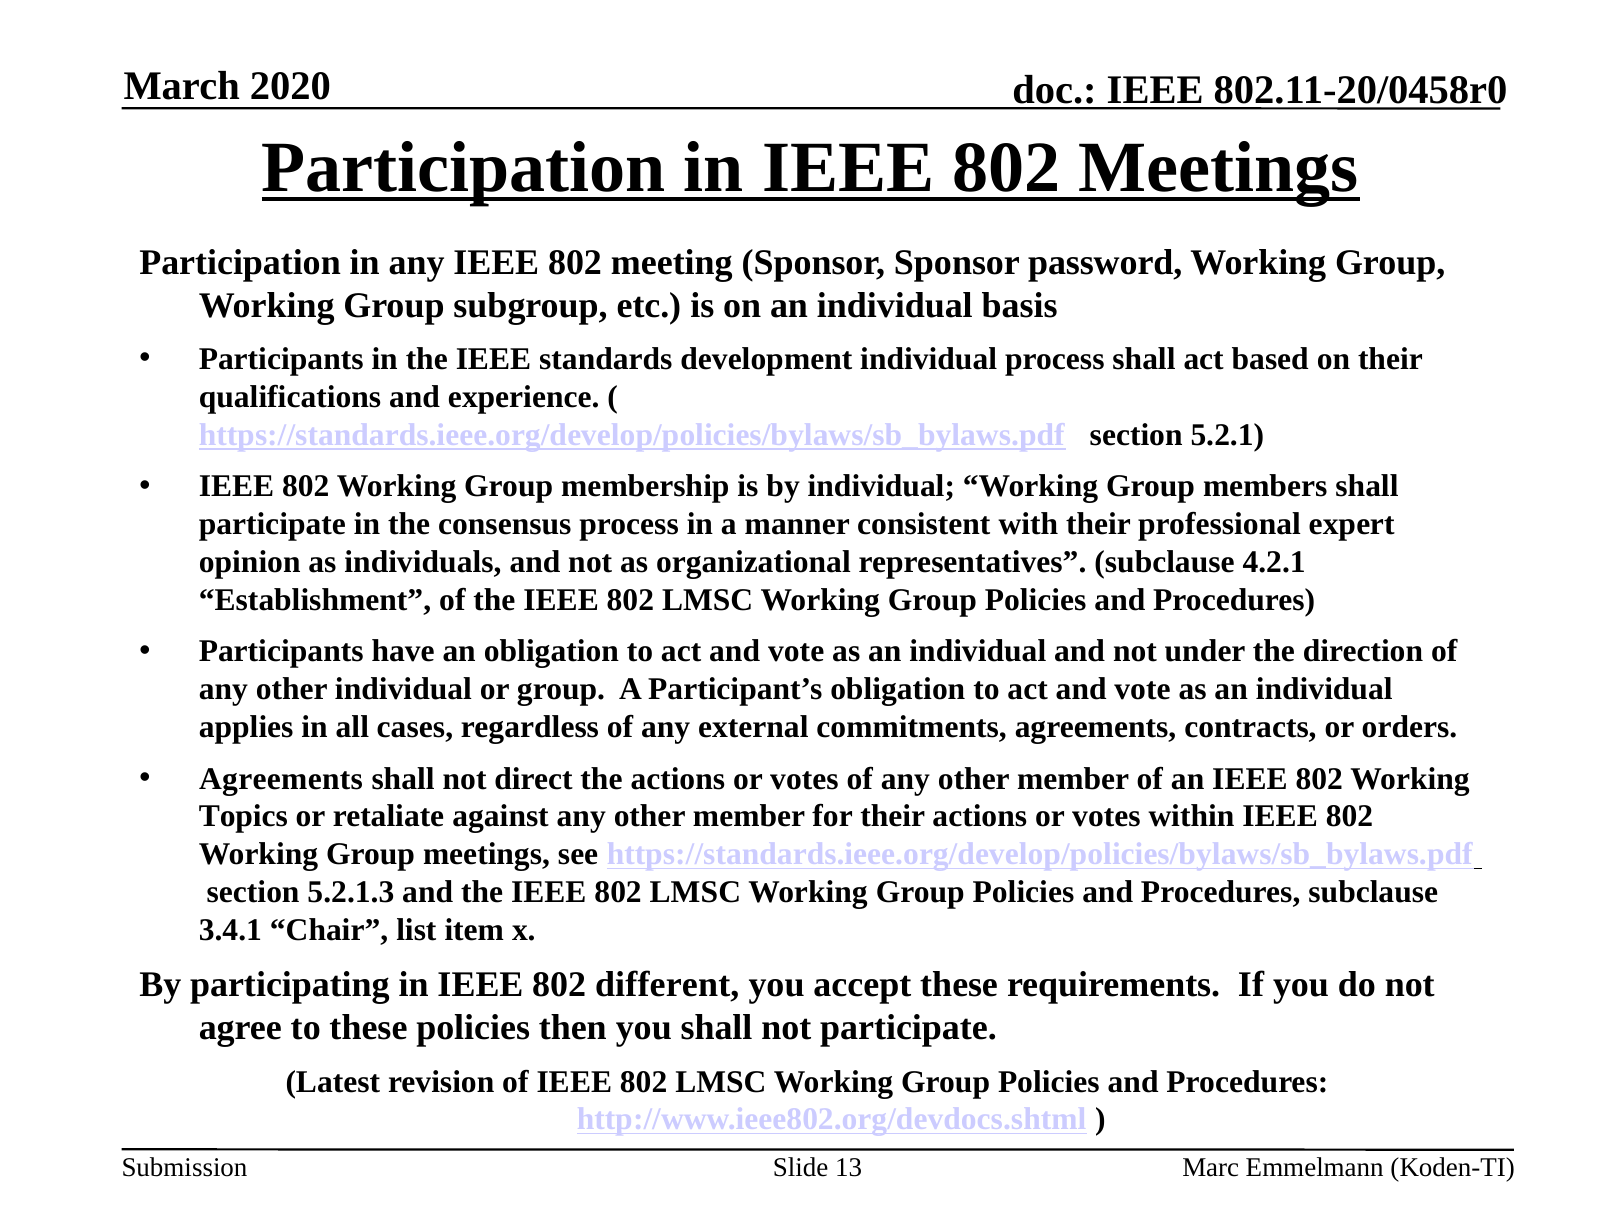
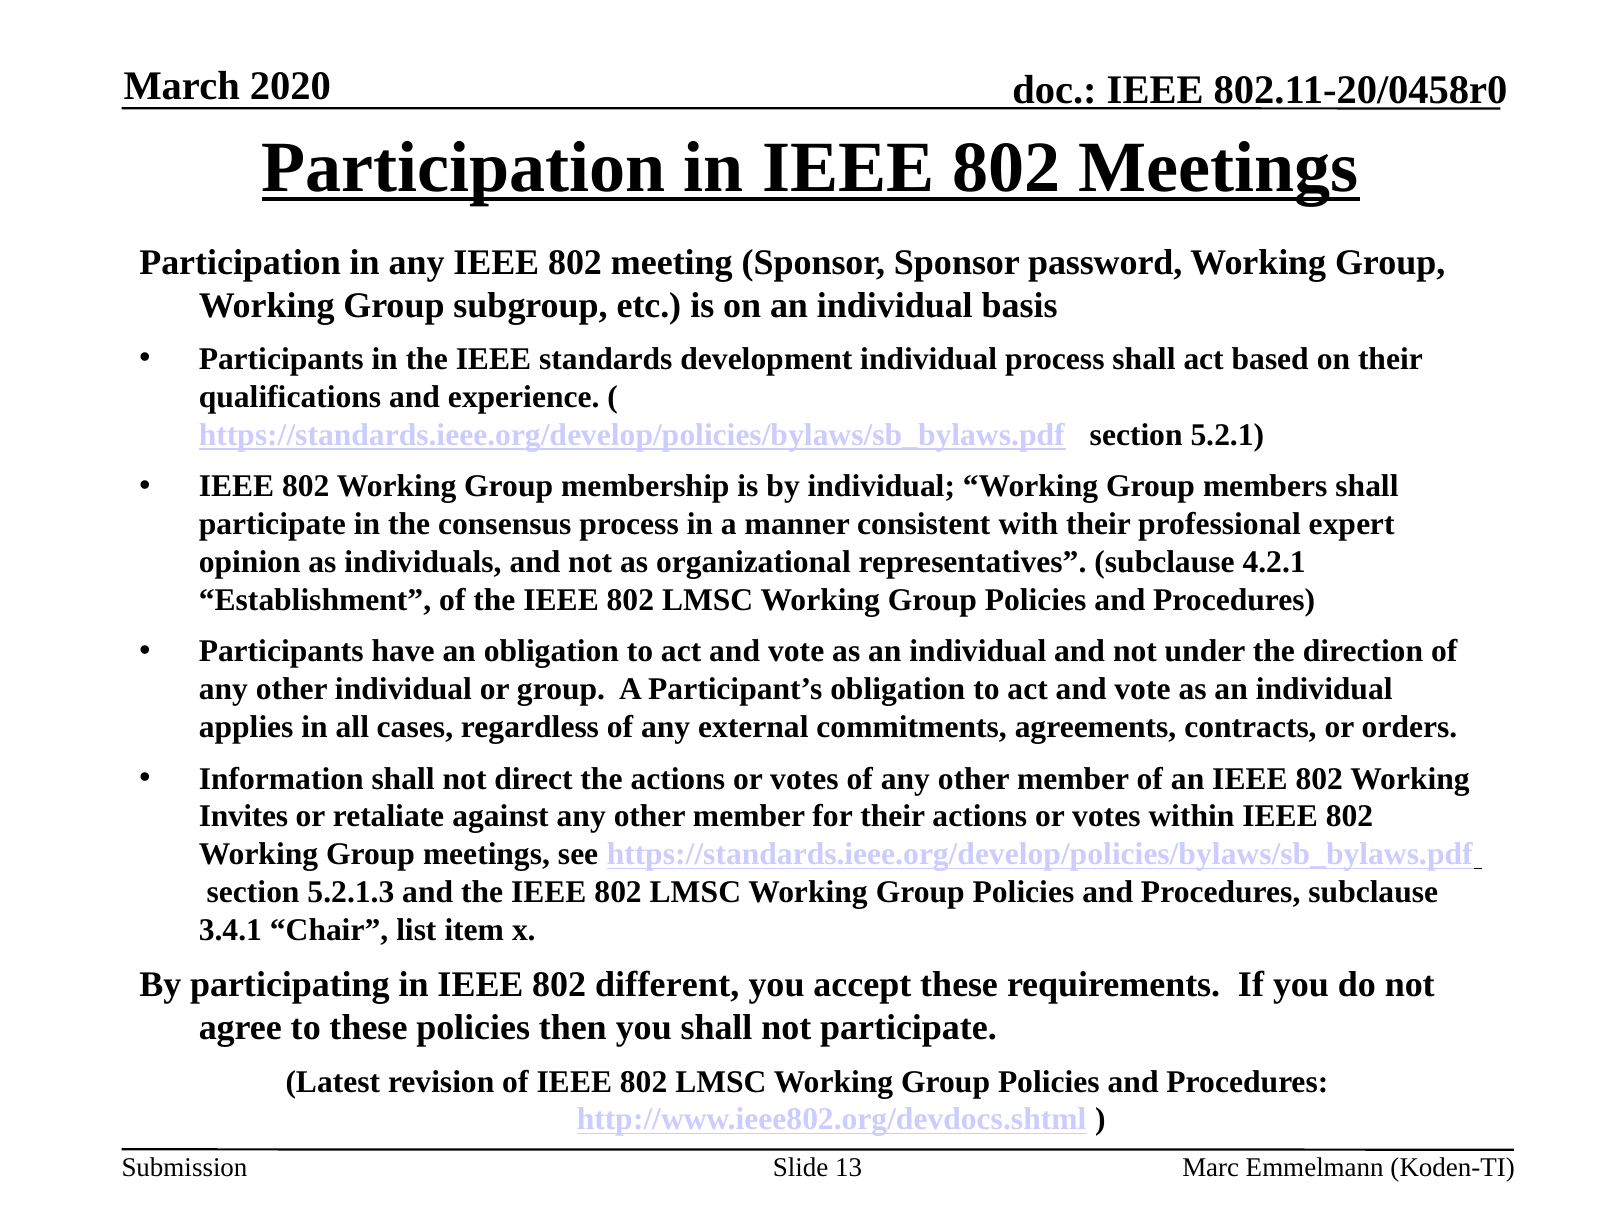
Agreements: Agreements -> Information (281, 778)
Topics: Topics -> Invites (243, 816)
